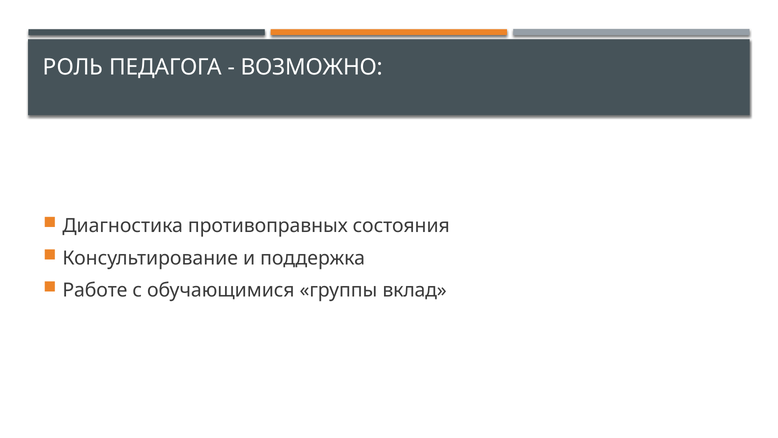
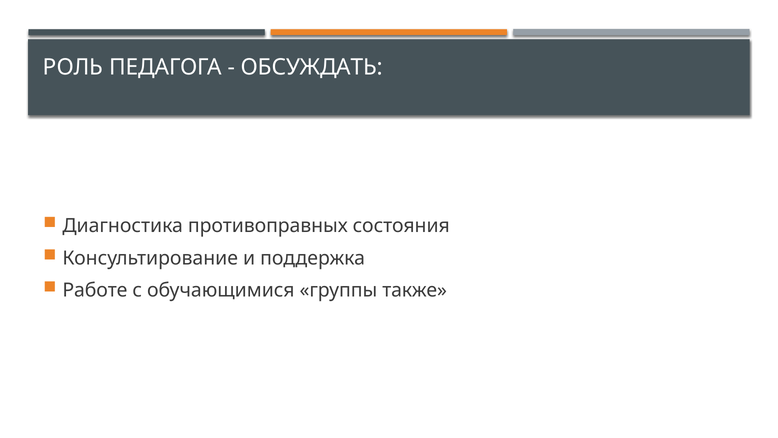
ВОЗМОЖНО: ВОЗМОЖНО -> ОБСУЖДАТЬ (312, 67)
вклад: вклад -> также (415, 290)
